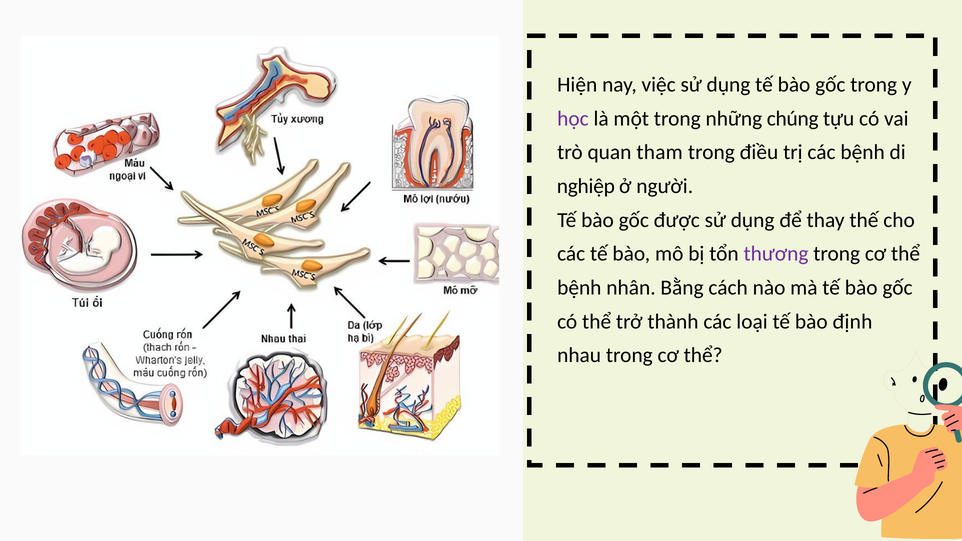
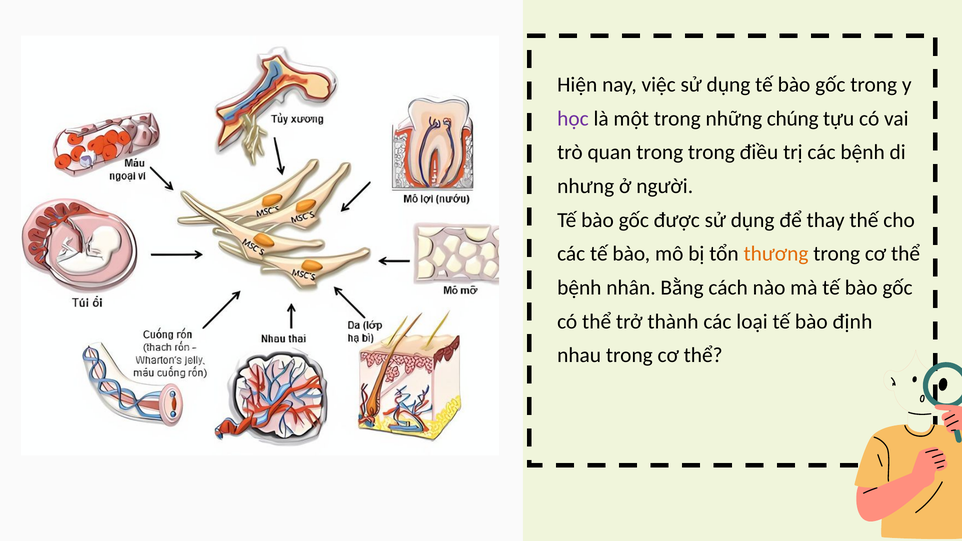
quan tham: tham -> trong (660, 152)
nghiệp: nghiệp -> nhưng (586, 186)
thương colour: purple -> orange (776, 254)
